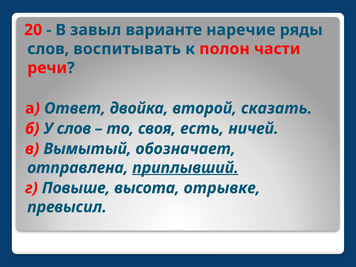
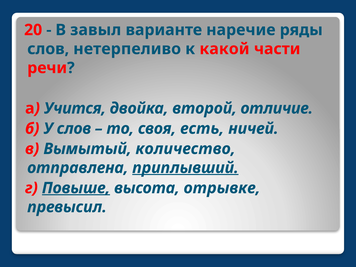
воспитывать: воспитывать -> нетерпеливо (127, 49)
полон: полон -> какой (224, 49)
Ответ: Ответ -> Учится (75, 108)
сказать: сказать -> отличие (277, 108)
обозначает: обозначает -> количество (185, 149)
Повыше underline: none -> present (76, 188)
